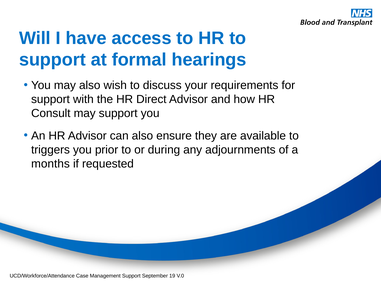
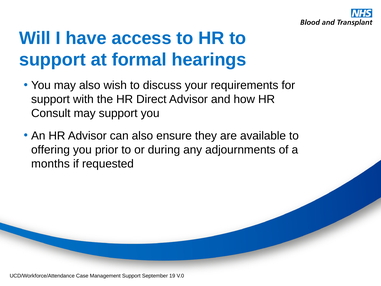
triggers: triggers -> offering (51, 150)
